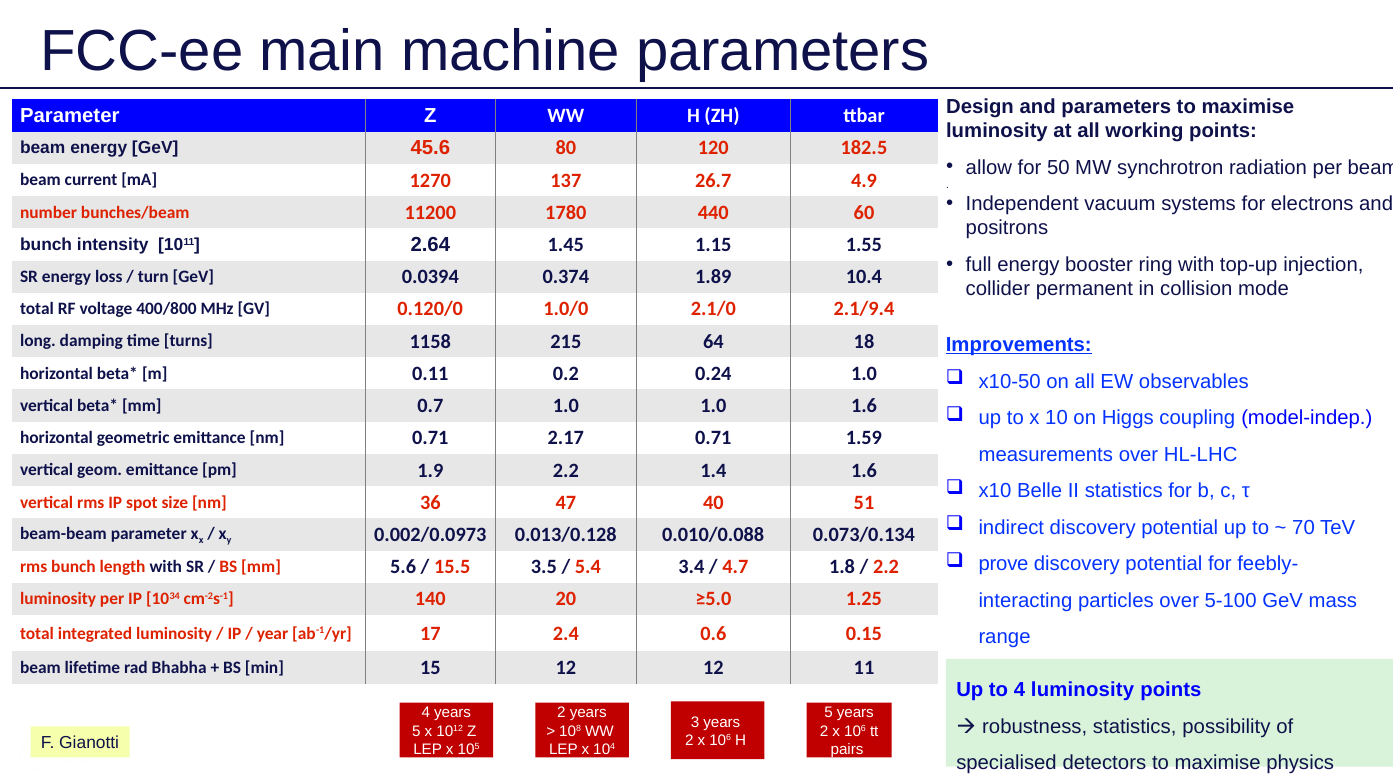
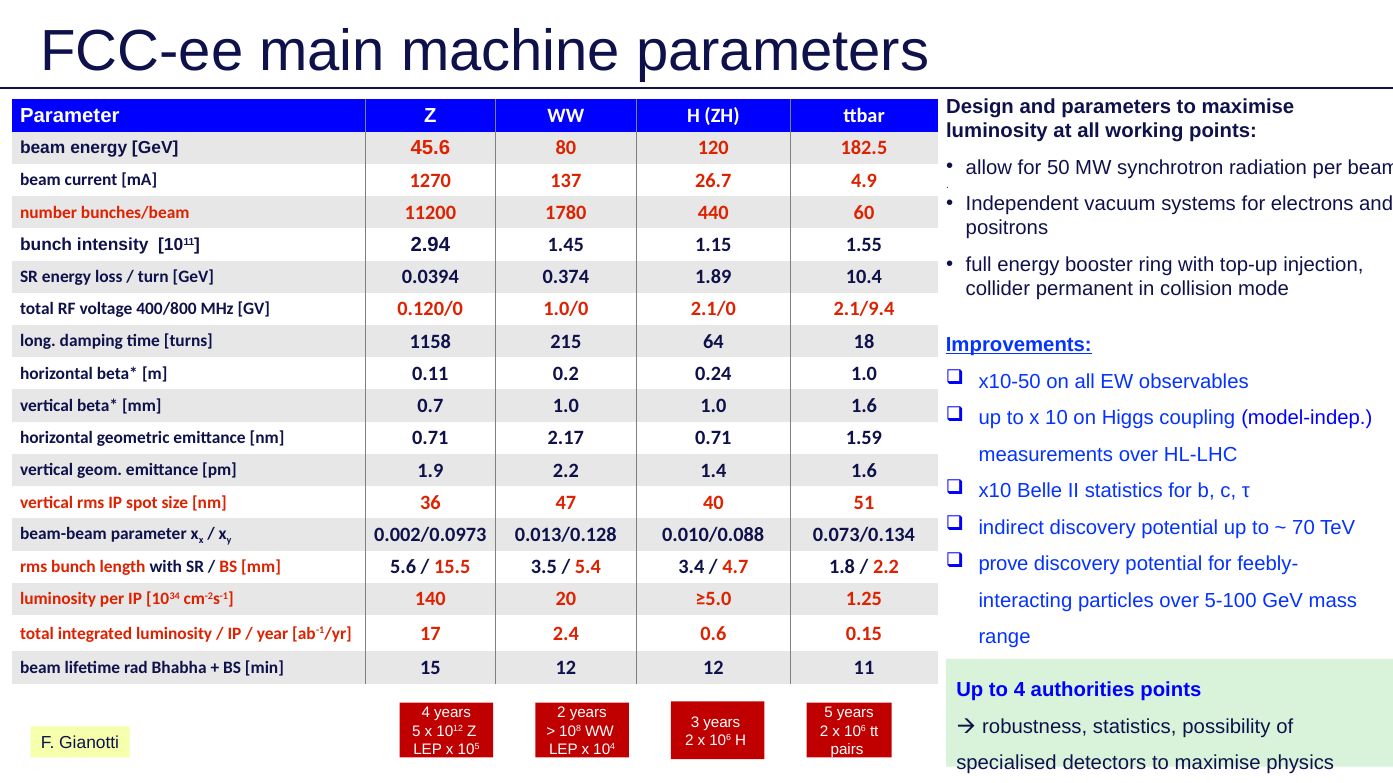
2.64: 2.64 -> 2.94 (430, 245)
4 luminosity: luminosity -> authorities (1083, 690)
